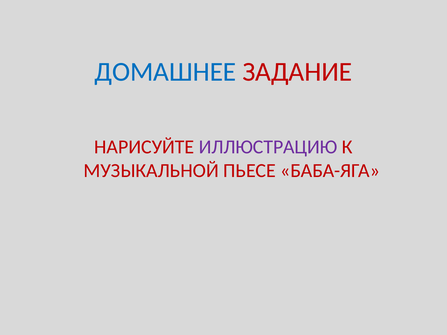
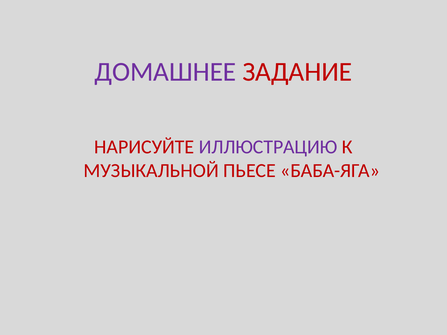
ДОМАШНЕЕ colour: blue -> purple (165, 72)
